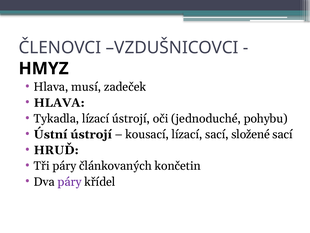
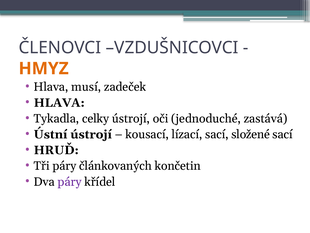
HMYZ colour: black -> orange (44, 68)
Tykadla lízací: lízací -> celky (96, 118)
pohybu: pohybu -> zastává (266, 118)
